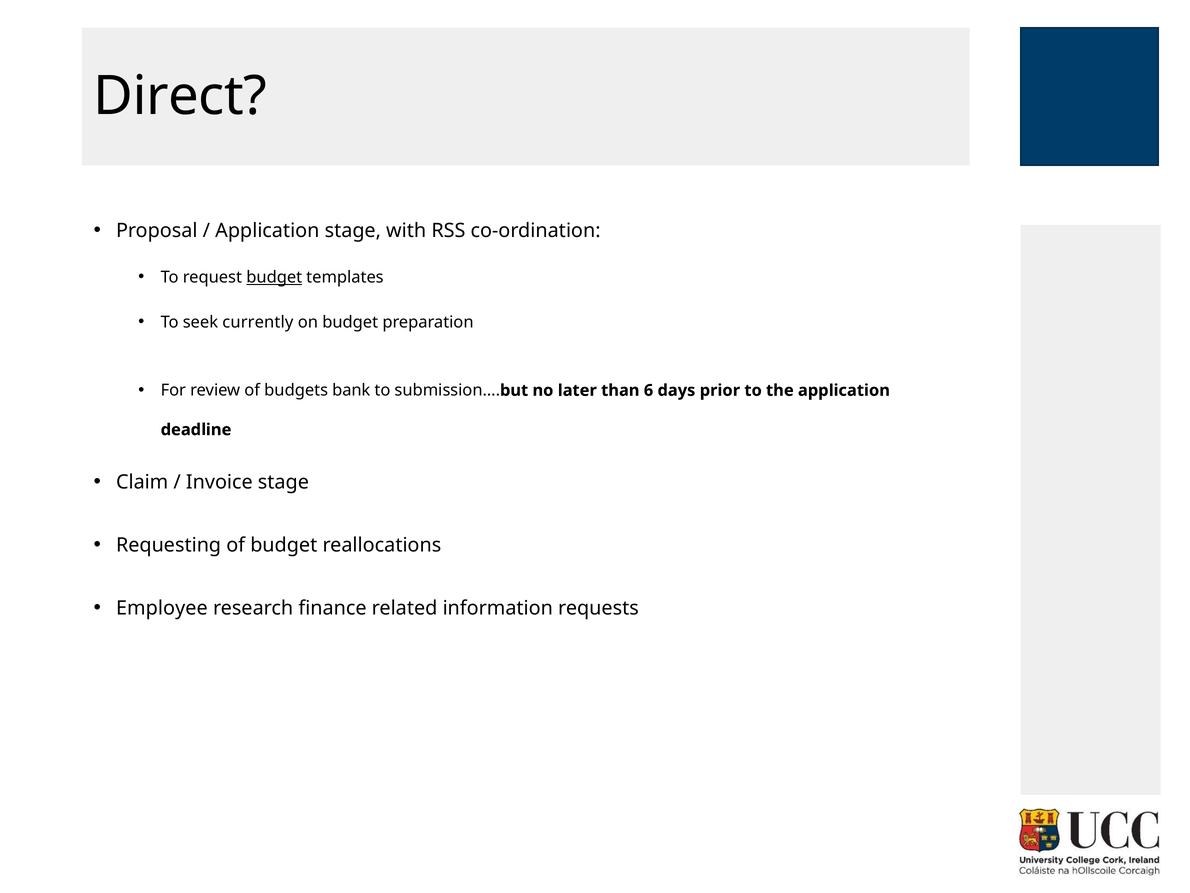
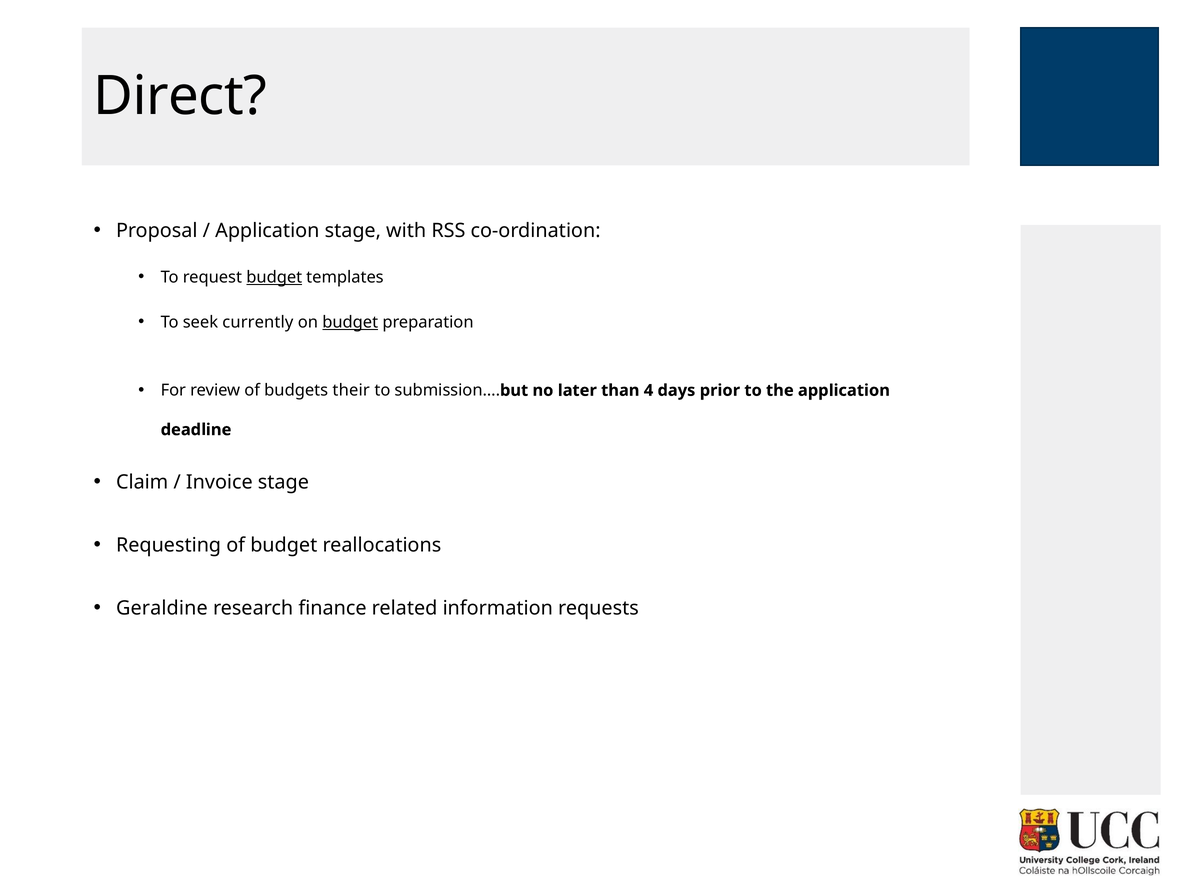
budget underline: none -> present (350, 322)
bank: bank -> their (351, 390)
6: 6 -> 4 (649, 390)
Employee: Employee -> Geraldine (162, 608)
